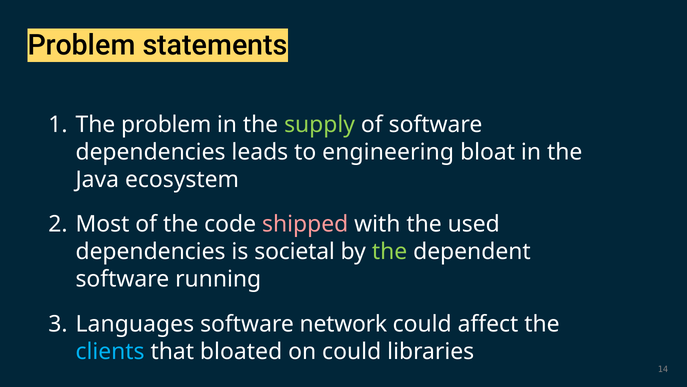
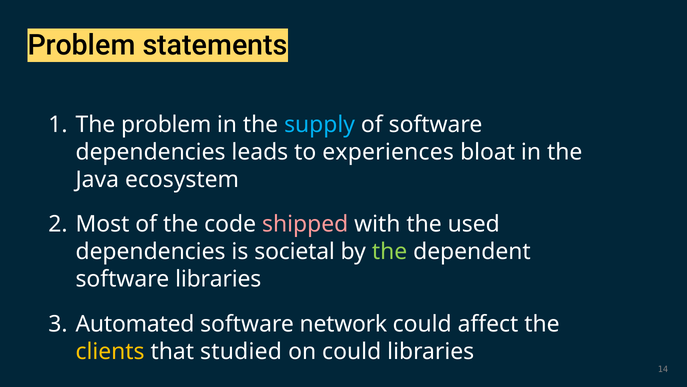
supply colour: light green -> light blue (320, 124)
engineering: engineering -> experiences (388, 152)
software running: running -> libraries (218, 279)
Languages: Languages -> Automated (135, 324)
clients colour: light blue -> yellow (110, 351)
bloated: bloated -> studied (241, 351)
